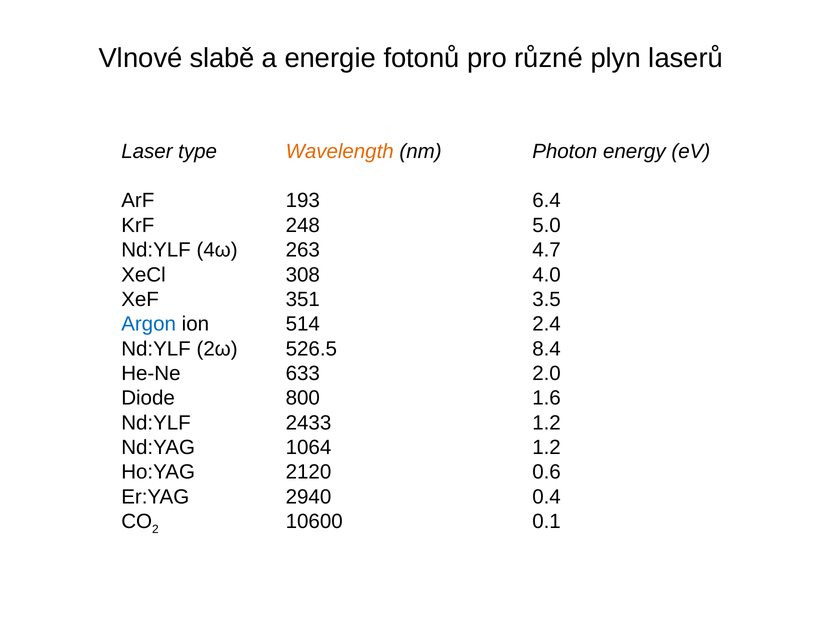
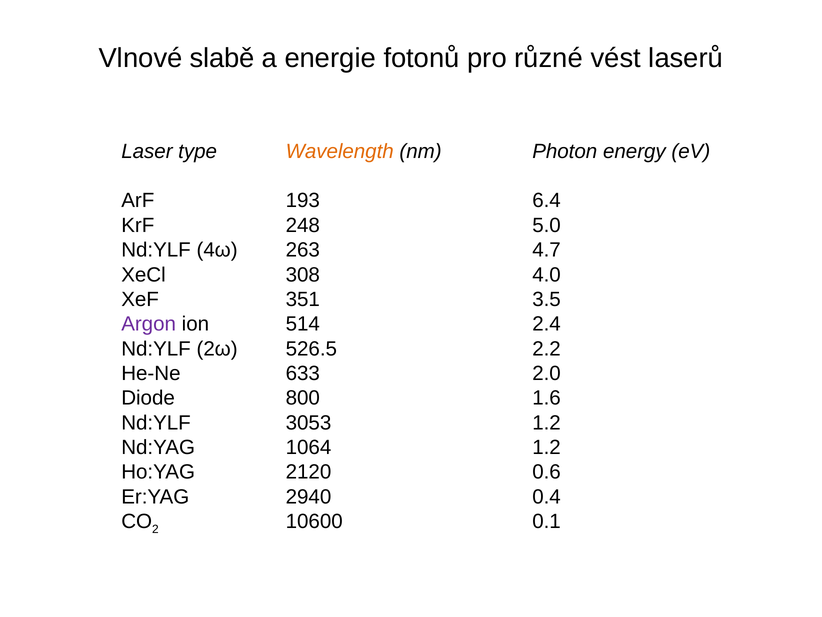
plyn: plyn -> vést (616, 58)
Argon colour: blue -> purple (149, 324)
8.4: 8.4 -> 2.2 (547, 348)
2433: 2433 -> 3053 (308, 422)
